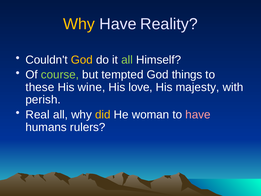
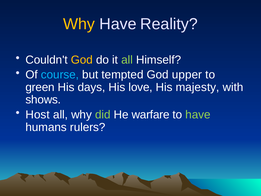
course colour: light green -> light blue (60, 75)
things: things -> upper (187, 75)
these: these -> green (40, 87)
wine: wine -> days (92, 87)
perish: perish -> shows (43, 100)
Real: Real -> Host (38, 114)
did colour: yellow -> light green (103, 114)
woman: woman -> warfare (151, 114)
have colour: pink -> light green (198, 114)
